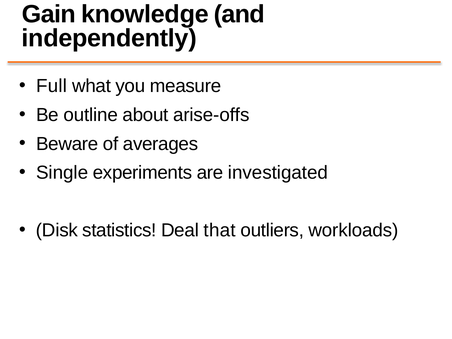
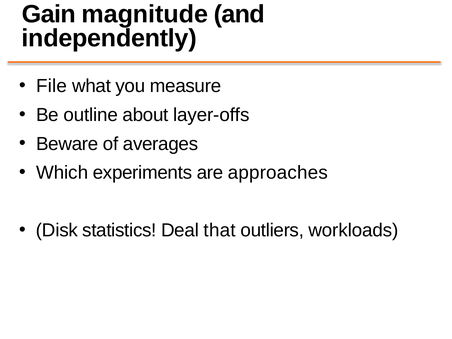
knowledge: knowledge -> magnitude (145, 14)
Full: Full -> File (52, 86)
arise-offs: arise-offs -> layer-offs (211, 115)
Single: Single -> Which (62, 173)
investigated: investigated -> approaches (278, 173)
